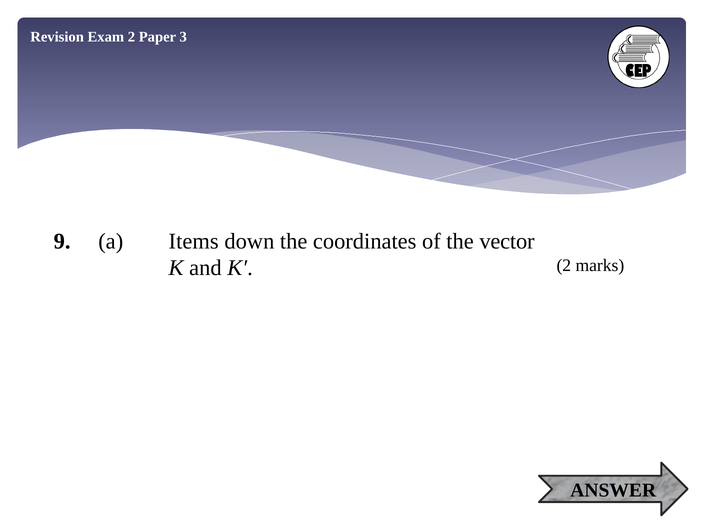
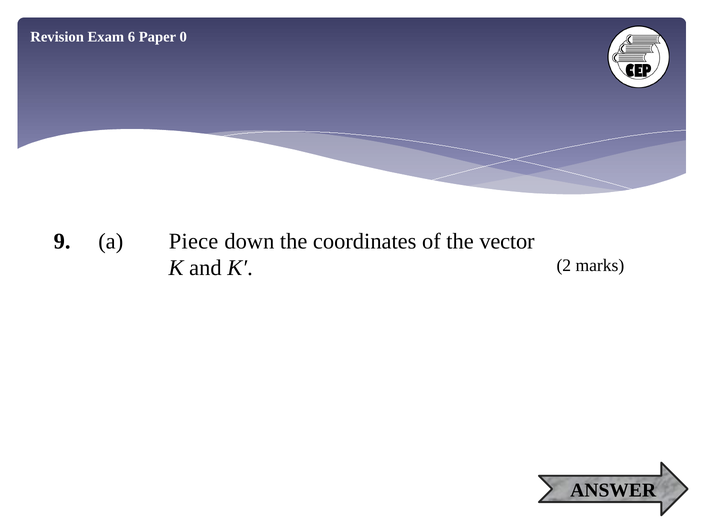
Exam 2: 2 -> 6 (131, 37)
3: 3 -> 0 (183, 37)
Items: Items -> Piece (194, 241)
